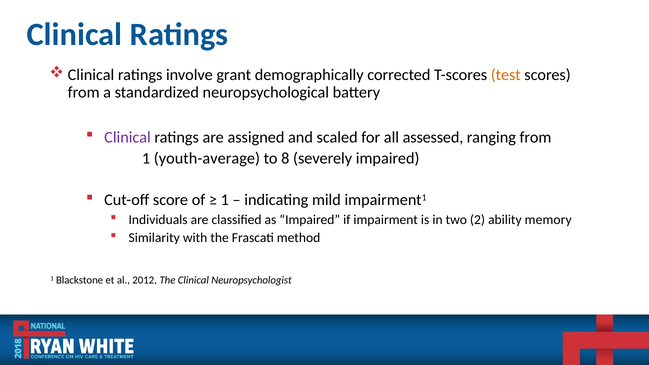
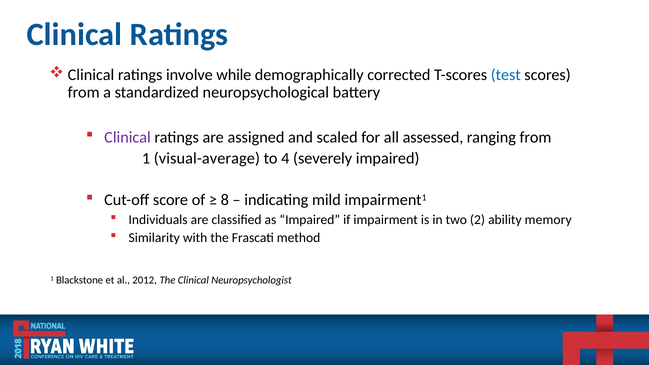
grant: grant -> while (234, 75)
test colour: orange -> blue (506, 75)
youth-average: youth-average -> visual-average (207, 158)
8: 8 -> 4 (285, 158)
1: 1 -> 8 (225, 200)
